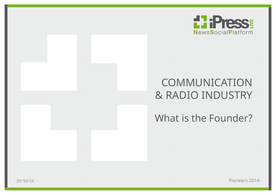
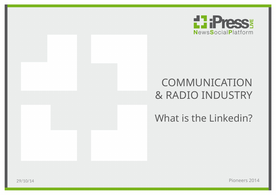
Founder: Founder -> Linkedin (231, 119)
